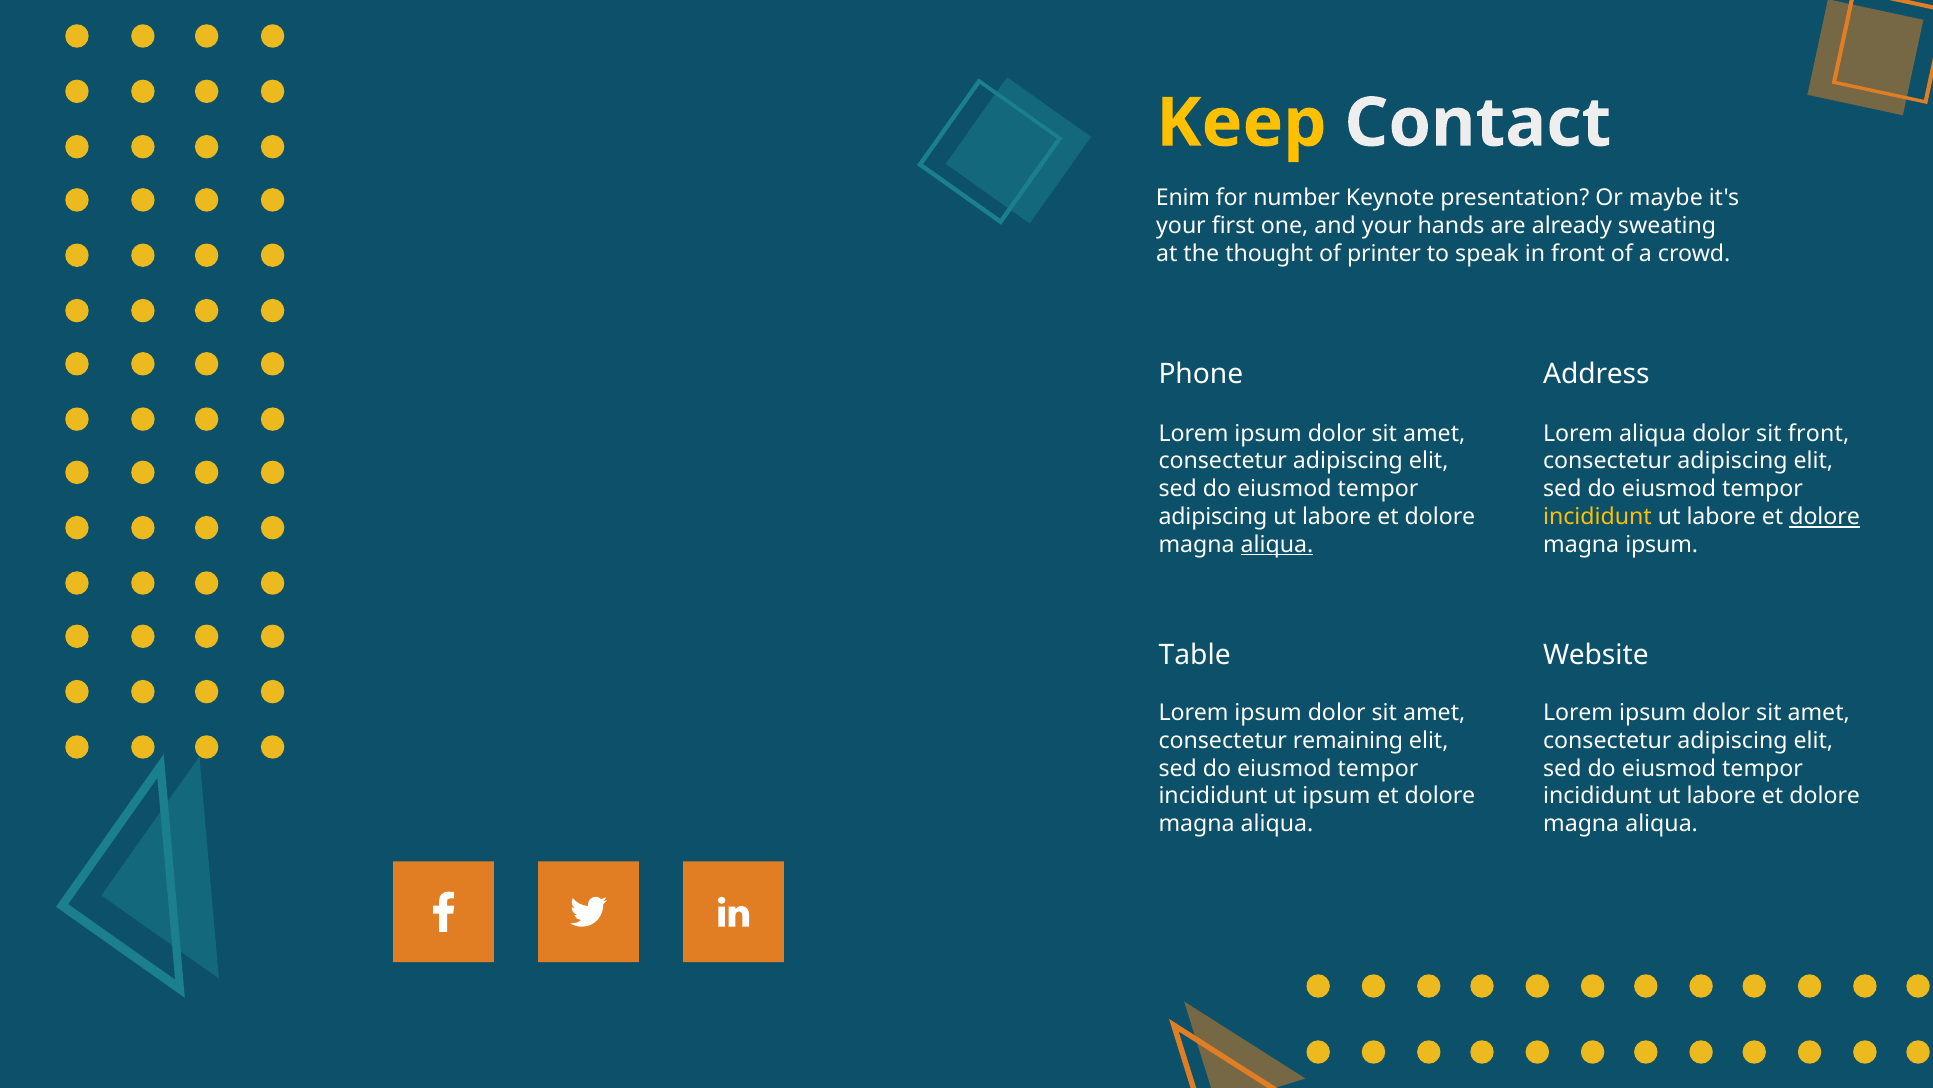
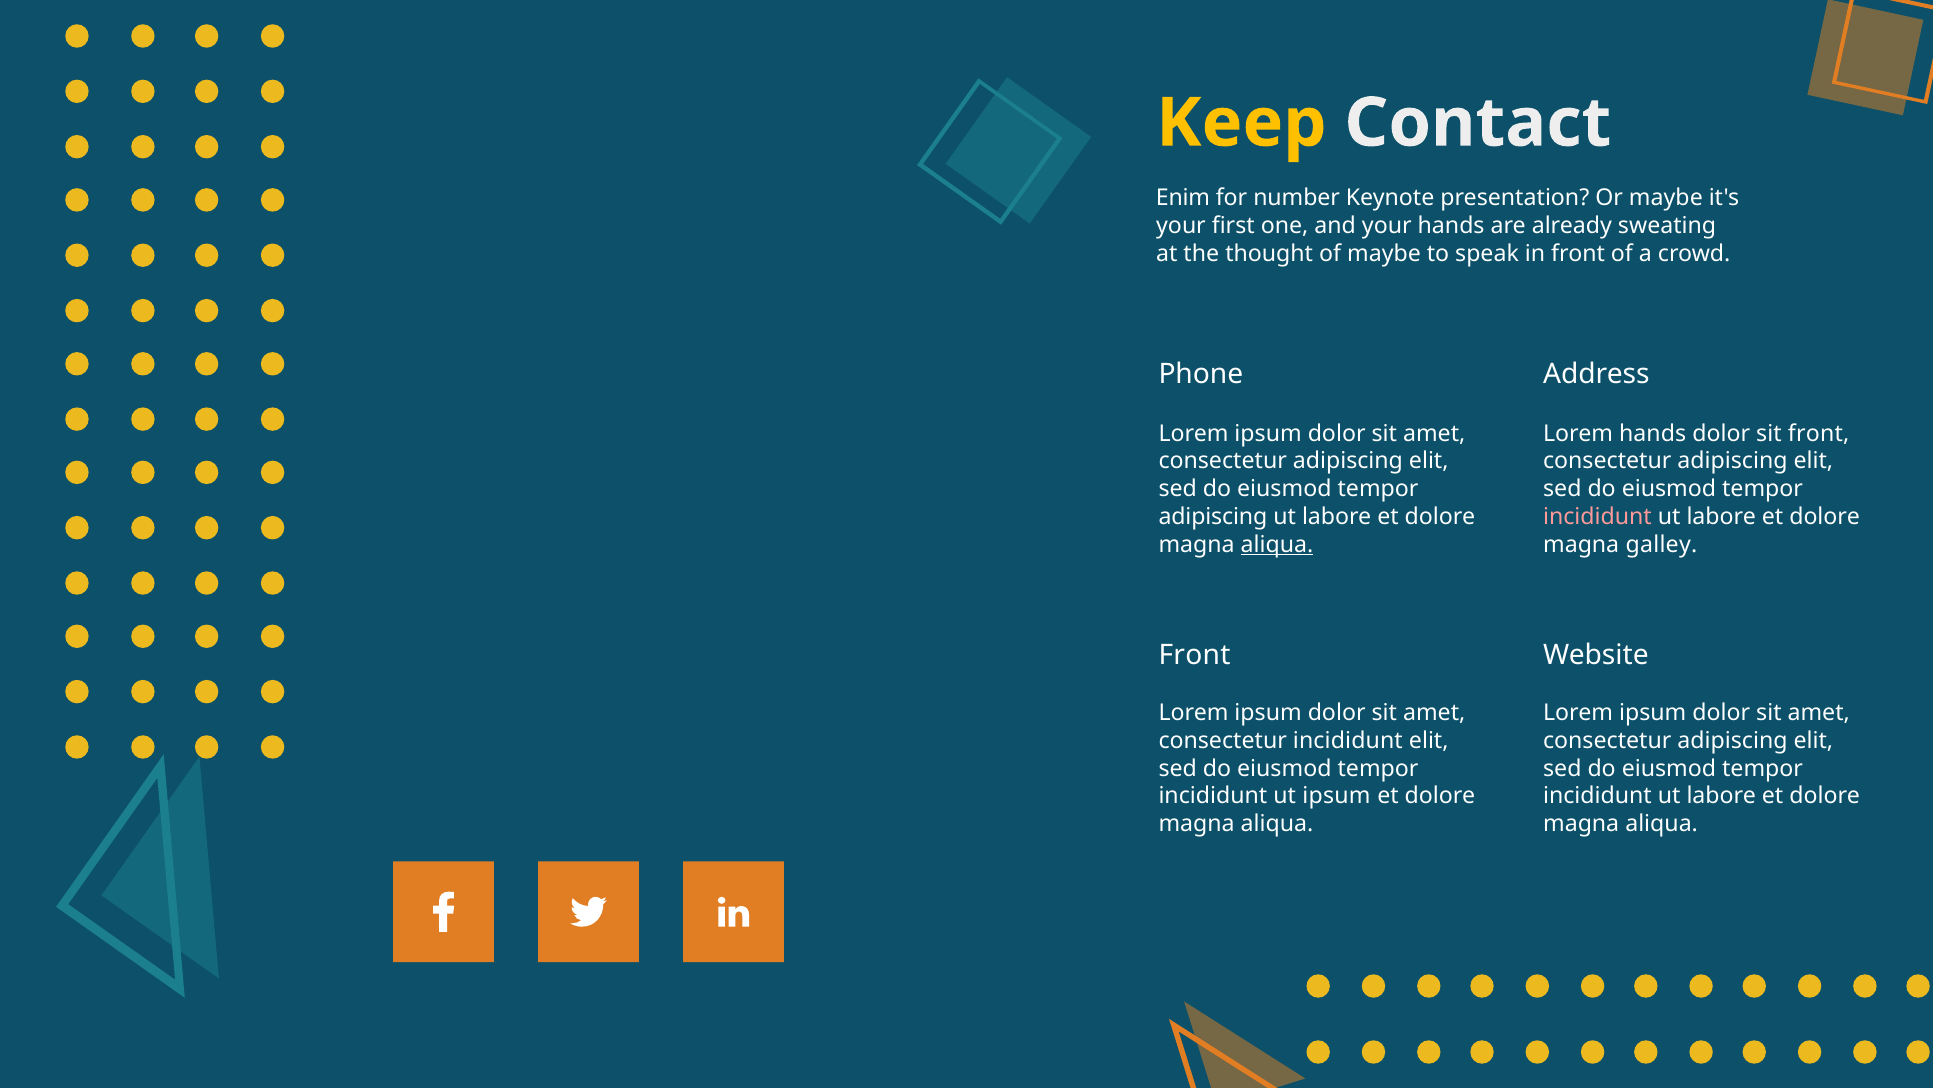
of printer: printer -> maybe (1384, 254)
Lorem aliqua: aliqua -> hands (1653, 433)
incididunt colour: yellow -> pink (1597, 517)
dolore underline: present -> none (1825, 517)
magna ipsum: ipsum -> galley (1661, 544)
Table: Table -> Front (1195, 655)
consectetur remaining: remaining -> incididunt (1348, 740)
